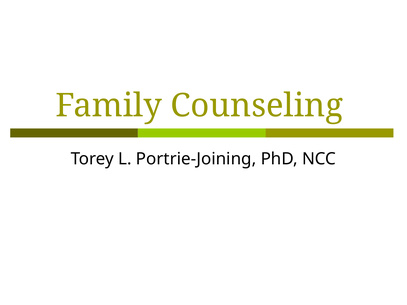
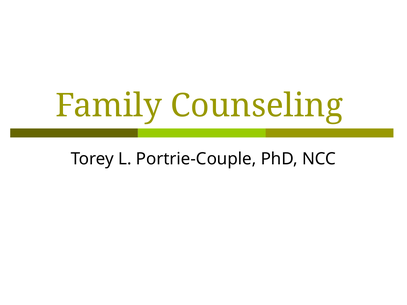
Portrie-Joining: Portrie-Joining -> Portrie-Couple (196, 159)
